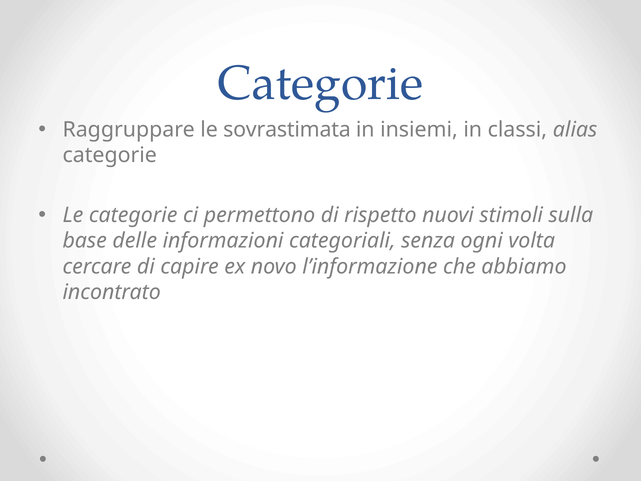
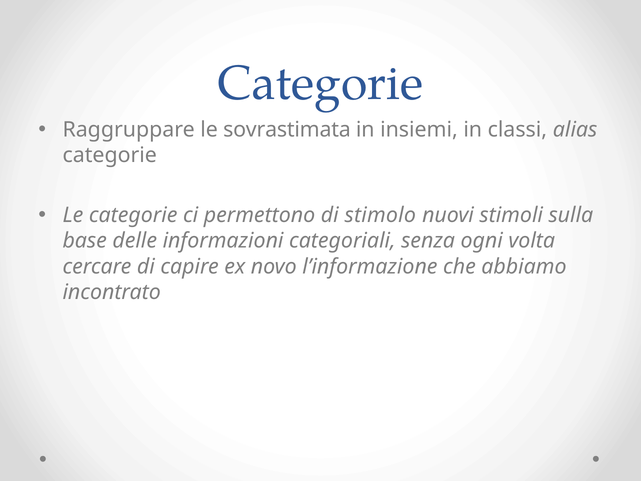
rispetto: rispetto -> stimolo (380, 215)
